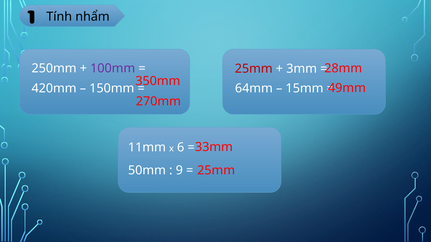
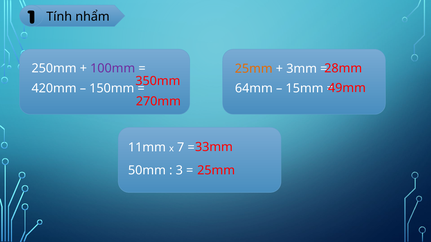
25mm colour: red -> orange (254, 69)
6: 6 -> 7 (181, 148)
9: 9 -> 3 (179, 171)
